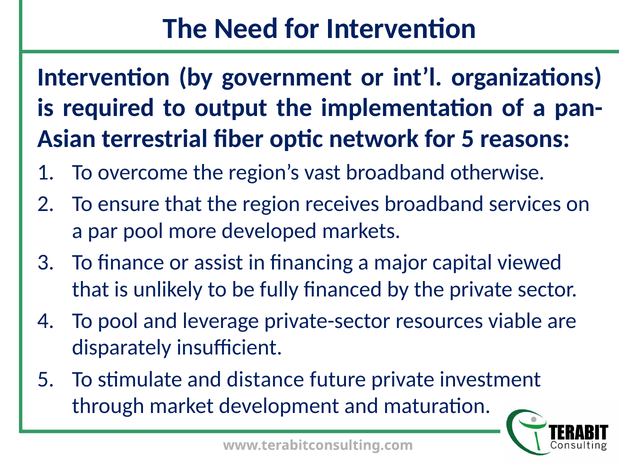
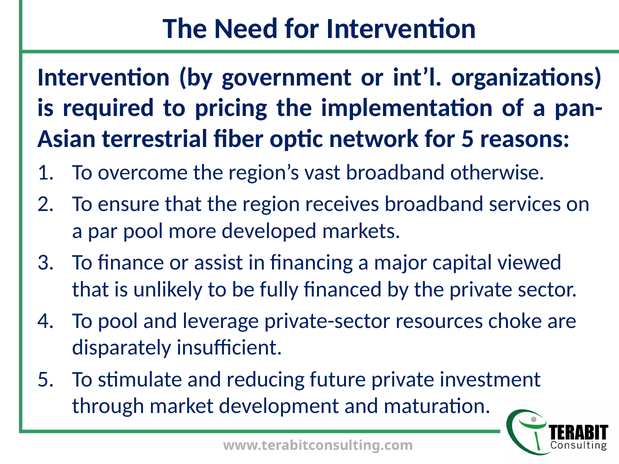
output: output -> pricing (231, 108)
viable: viable -> choke (515, 321)
distance: distance -> reducing (266, 379)
